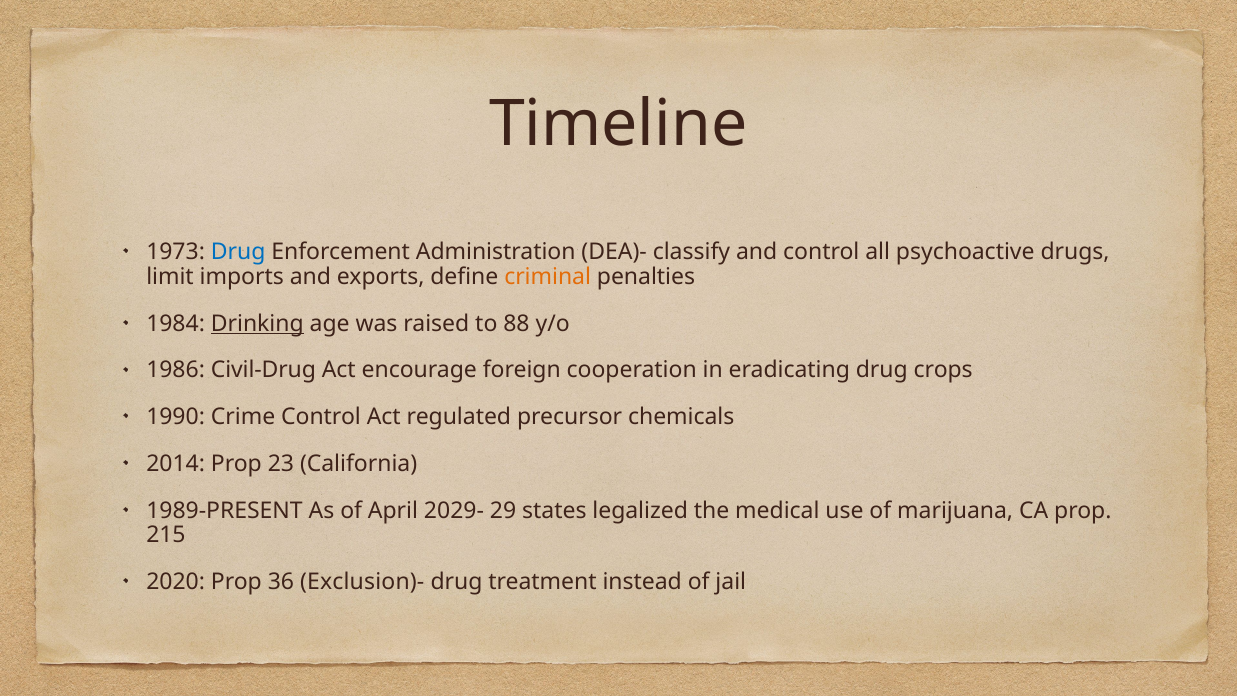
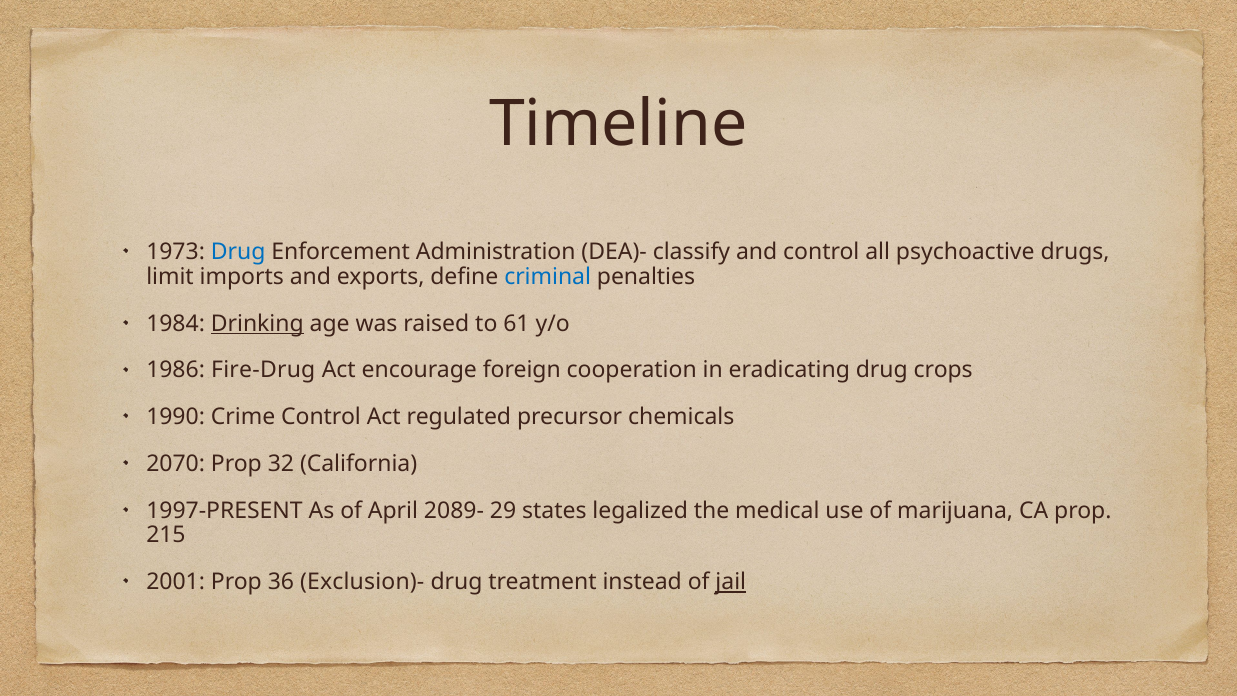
criminal colour: orange -> blue (548, 277)
88: 88 -> 61 (516, 324)
Civil-Drug: Civil-Drug -> Fire-Drug (263, 370)
2014: 2014 -> 2070 (176, 464)
23: 23 -> 32 (281, 464)
1989-PRESENT: 1989-PRESENT -> 1997-PRESENT (224, 510)
2029-: 2029- -> 2089- (454, 510)
2020: 2020 -> 2001 (176, 582)
jail underline: none -> present (731, 582)
